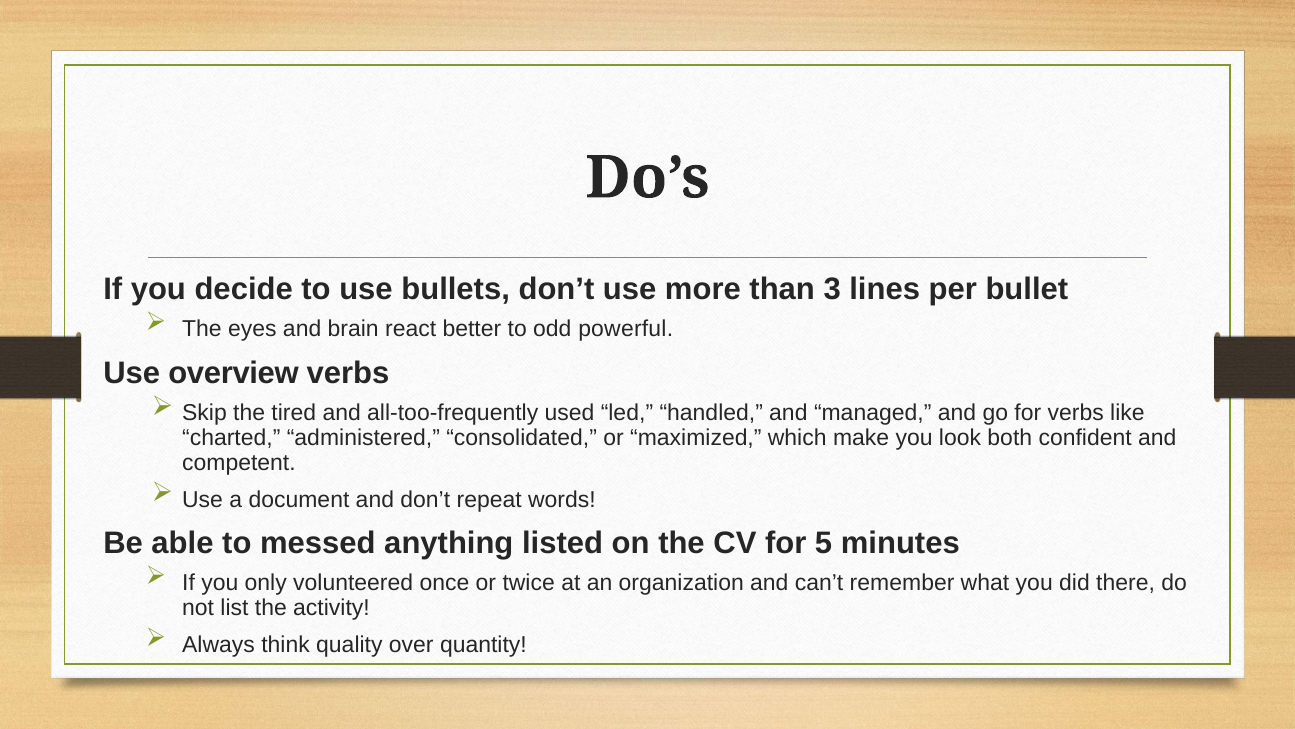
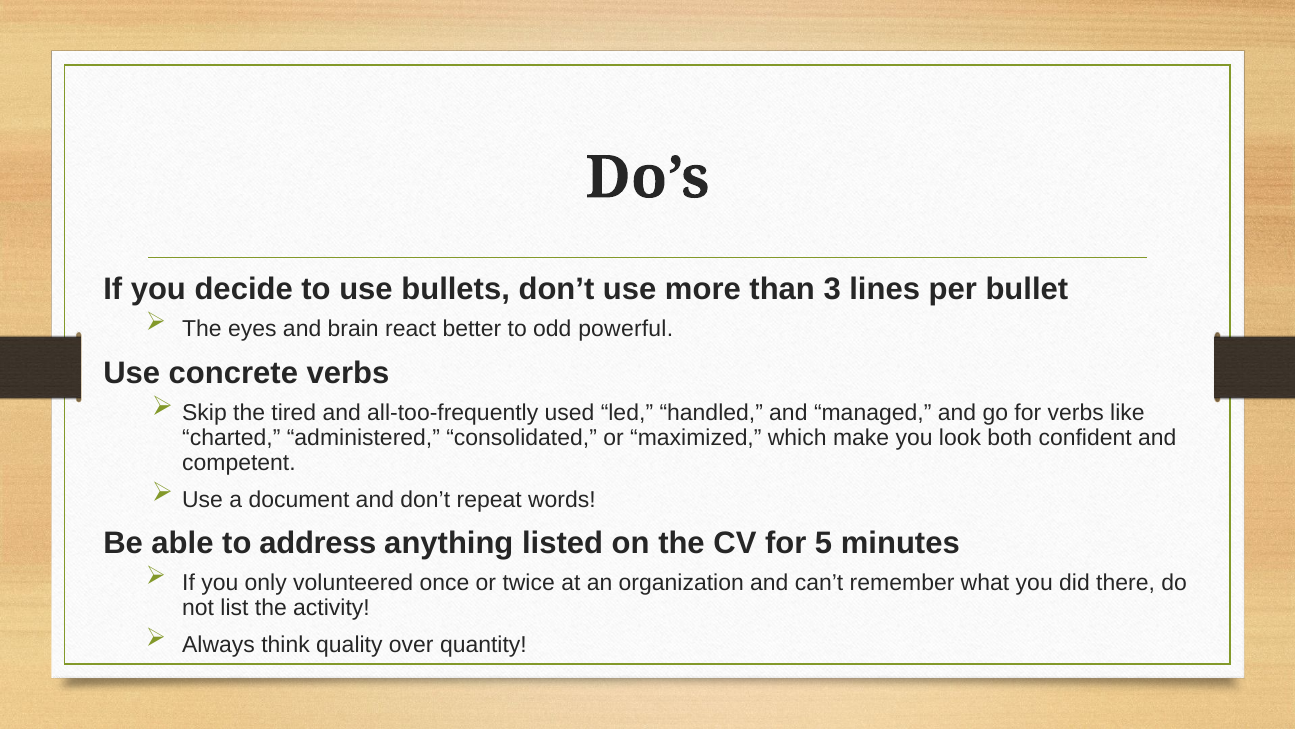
overview: overview -> concrete (233, 373)
messed: messed -> address (318, 543)
